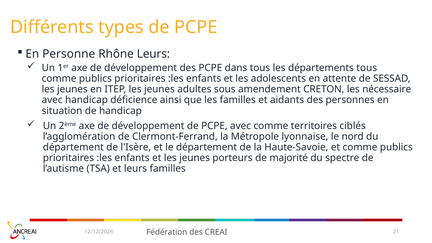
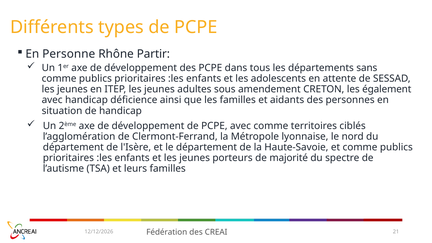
Rhône Leurs: Leurs -> Partir (153, 54)
départements tous: tous -> sans (367, 68)
nécessaire: nécessaire -> également (387, 89)
